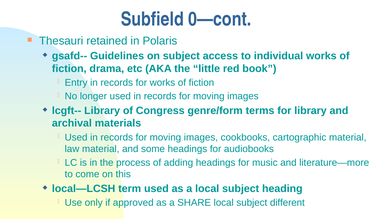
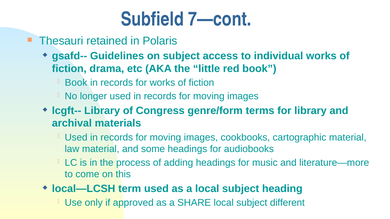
0—cont: 0—cont -> 7—cont (220, 19)
Entry: Entry -> Book (76, 83)
